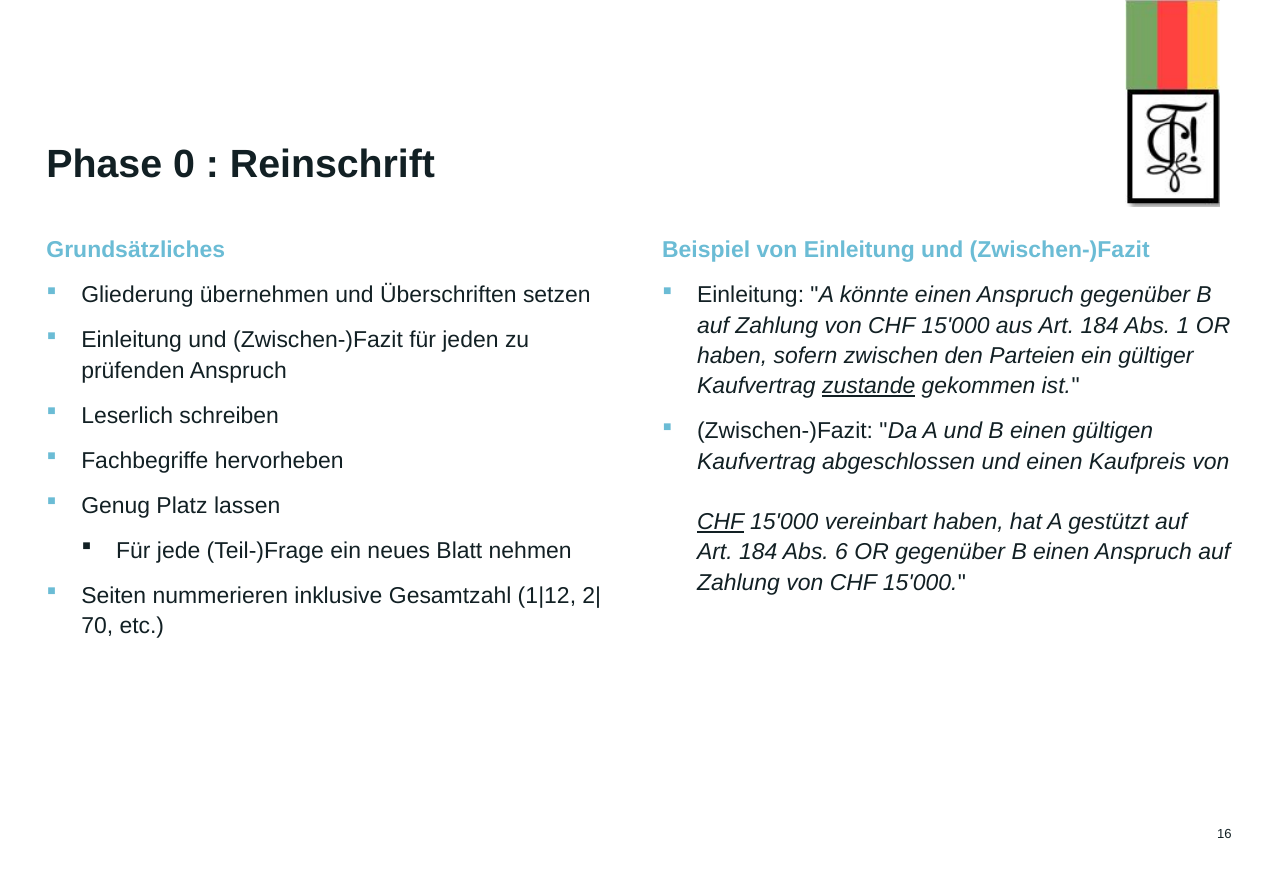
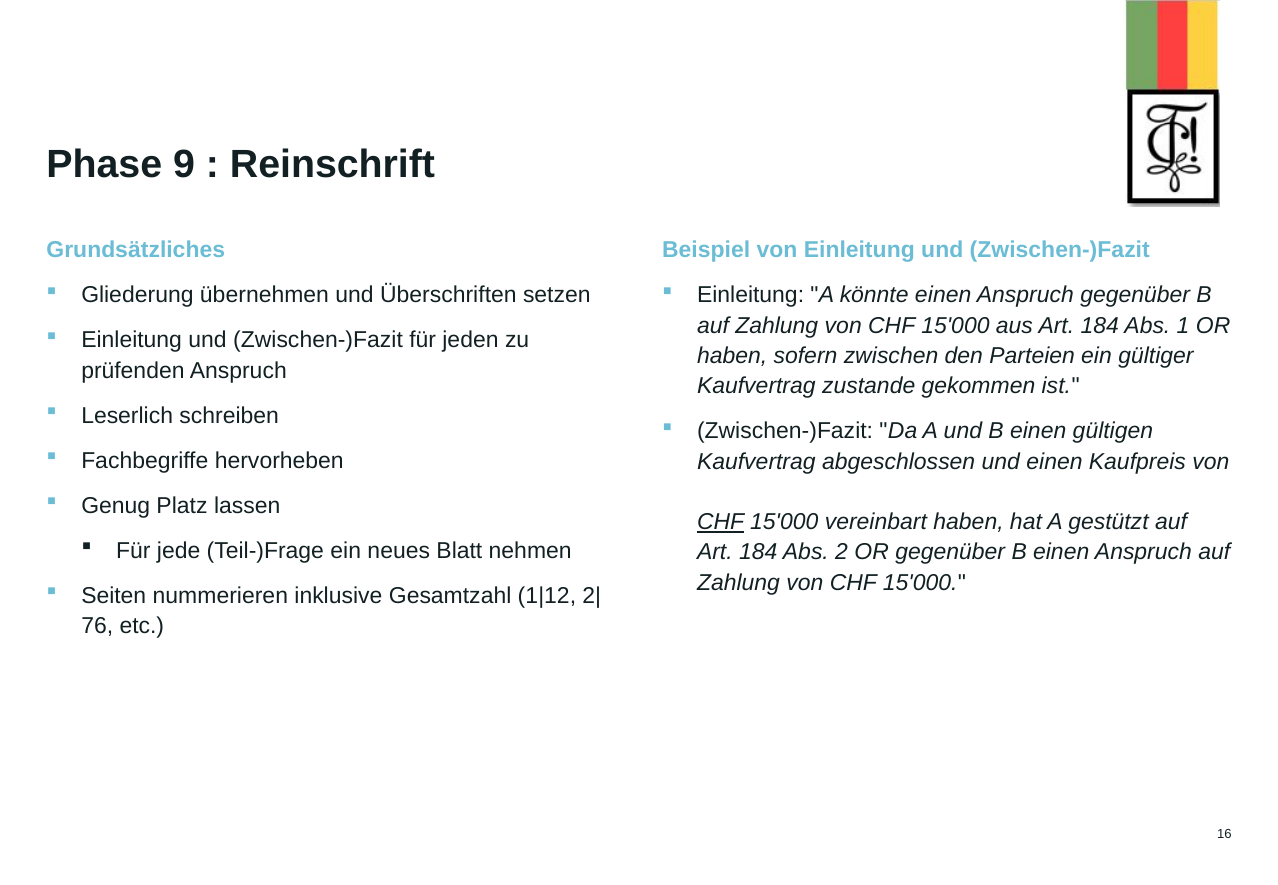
0: 0 -> 9 (184, 164)
zustande underline: present -> none (869, 386)
6: 6 -> 2 (842, 552)
70: 70 -> 76 (97, 626)
